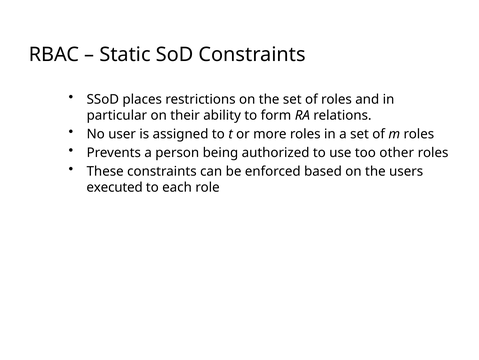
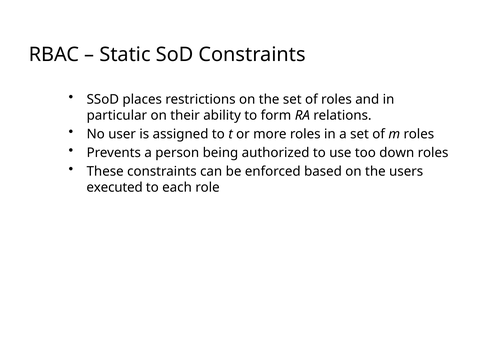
other: other -> down (397, 152)
